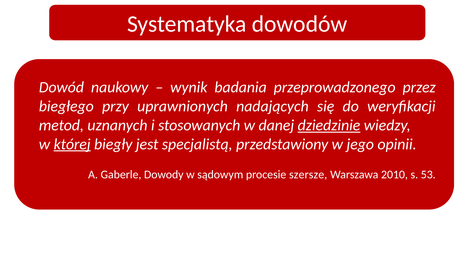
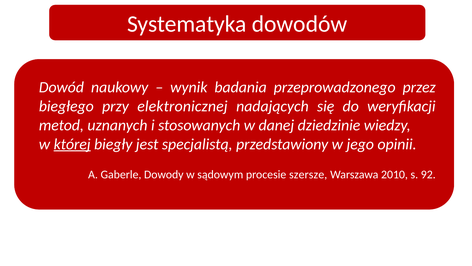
uprawnionych: uprawnionych -> elektronicznej (182, 106)
dziedzinie underline: present -> none (329, 125)
53: 53 -> 92 (428, 174)
